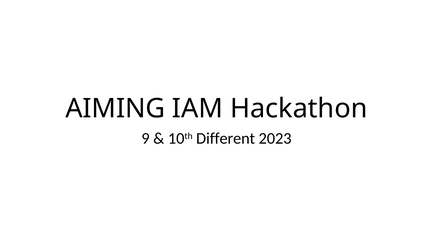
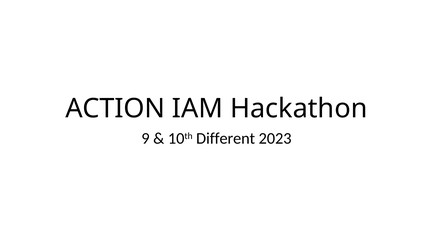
AIMING: AIMING -> ACTION (115, 108)
